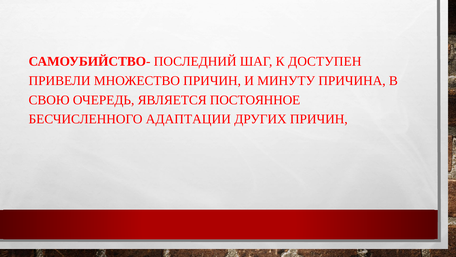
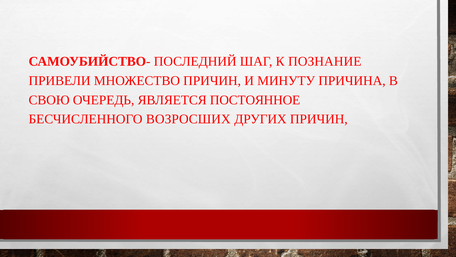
ДОСТУПЕН: ДОСТУПЕН -> ПОЗНАНИЕ (325, 61)
АДАПТАЦИИ: АДАПТАЦИИ -> ВОЗРОСШИХ (188, 119)
